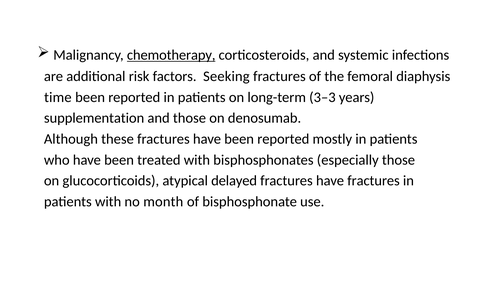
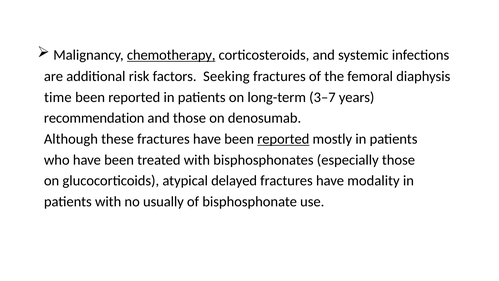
3–3: 3–3 -> 3–7 (322, 97)
supplementation: supplementation -> recommendation (94, 118)
reported underline: none -> present (283, 139)
have fractures: fractures -> modality (373, 181)
month: month -> usually (163, 202)
